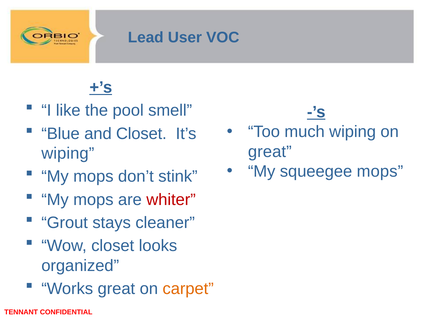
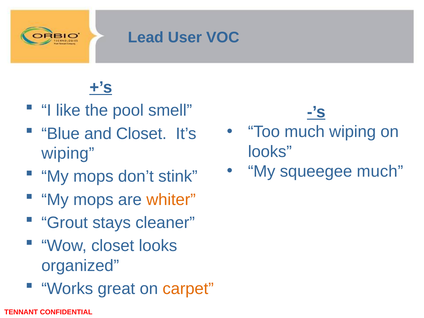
great: great -> looks (270, 152)
squeegee mops: mops -> much (380, 171)
whiter colour: red -> orange (171, 200)
